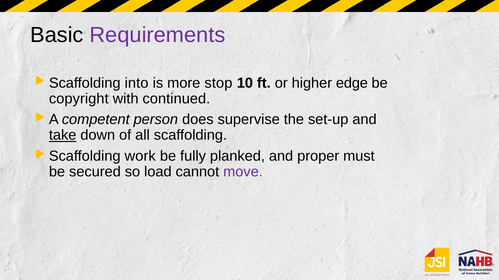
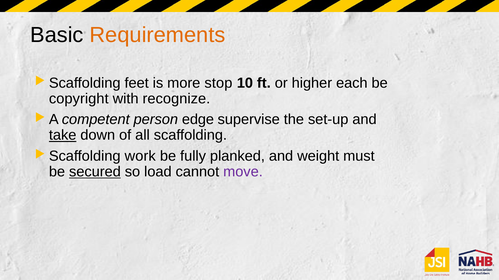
Requirements colour: purple -> orange (157, 35)
into: into -> feet (137, 83)
edge: edge -> each (352, 83)
continued: continued -> recognize (176, 99)
does: does -> edge (198, 120)
proper: proper -> weight (318, 156)
secured underline: none -> present (95, 172)
